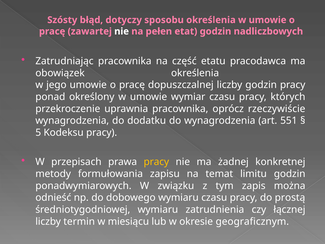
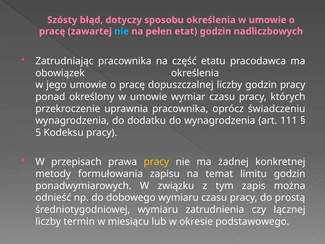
nie colour: white -> light blue (122, 31)
rzeczywiście: rzeczywiście -> świadczeniu (277, 109)
551: 551 -> 111 (289, 121)
geograficznym: geograficznym -> podstawowego (252, 221)
